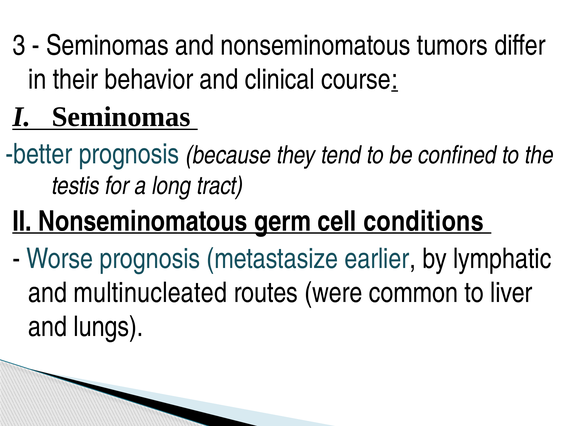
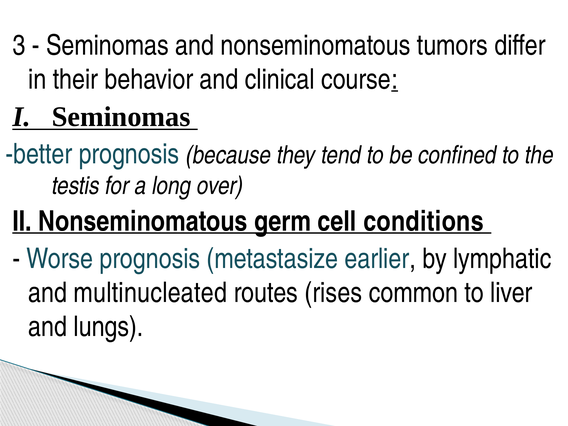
tract: tract -> over (220, 186)
were: were -> rises (333, 293)
